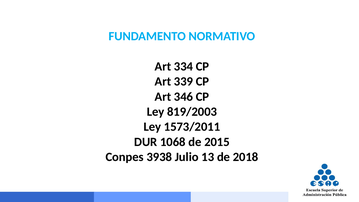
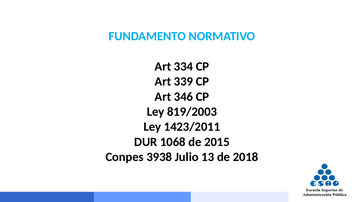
1573/2011: 1573/2011 -> 1423/2011 (192, 127)
